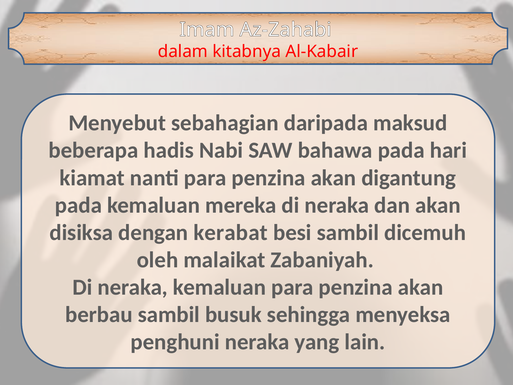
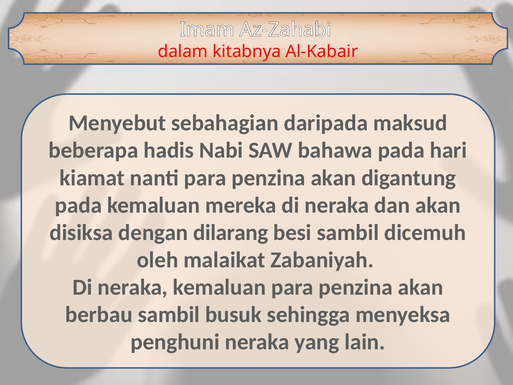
kerabat: kerabat -> dilarang (231, 232)
